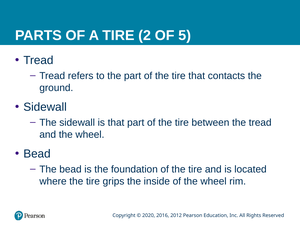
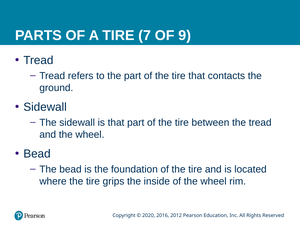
2: 2 -> 7 (145, 36)
5: 5 -> 9 (185, 36)
